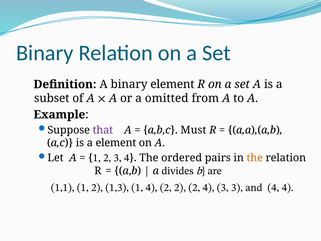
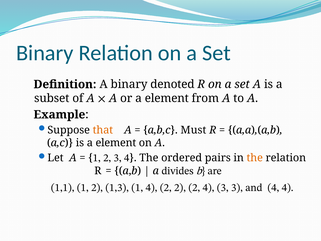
binary element: element -> denoted (172, 84)
or a omitted: omitted -> element (167, 98)
that colour: purple -> orange (103, 130)
